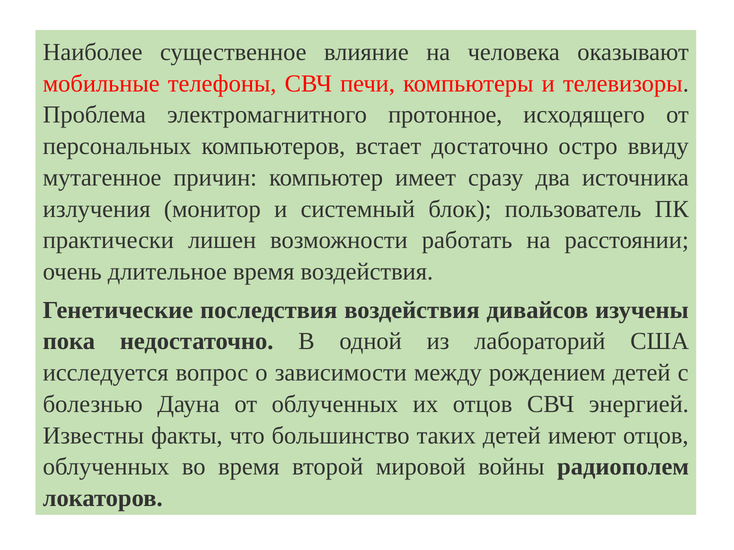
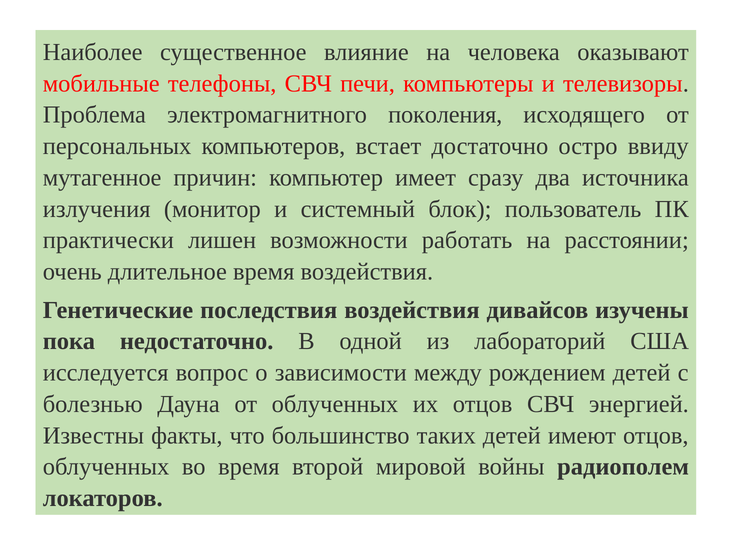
протонное: протонное -> поколения (445, 115)
